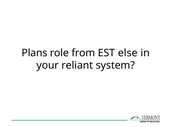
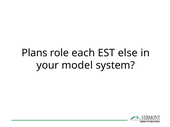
from: from -> each (83, 53)
reliant: reliant -> model (77, 66)
